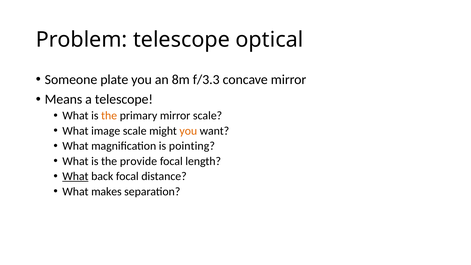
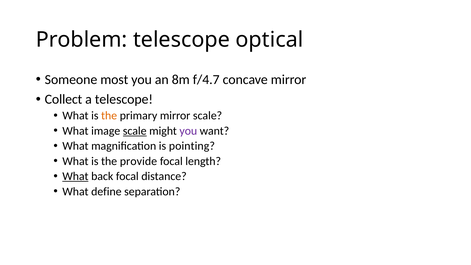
plate: plate -> most (114, 80)
f/3.3: f/3.3 -> f/4.7 (206, 80)
Means: Means -> Collect (63, 99)
scale underline: none -> present (135, 131)
you colour: orange -> purple (188, 131)
makes: makes -> define (106, 191)
